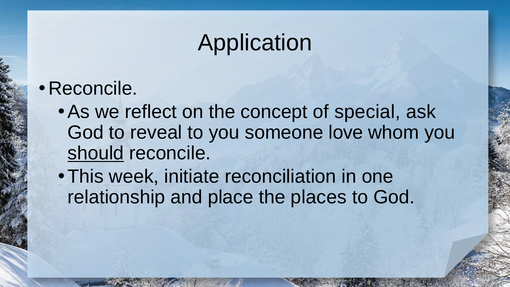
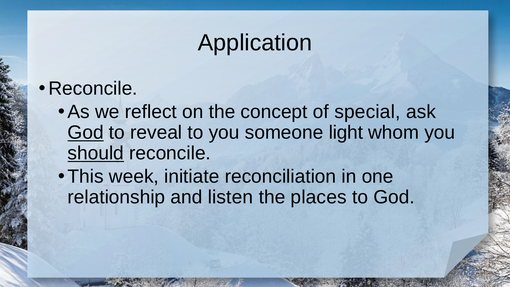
God underline: none -> present (86, 132)
love: love -> light (346, 132)
place: place -> listen (230, 197)
